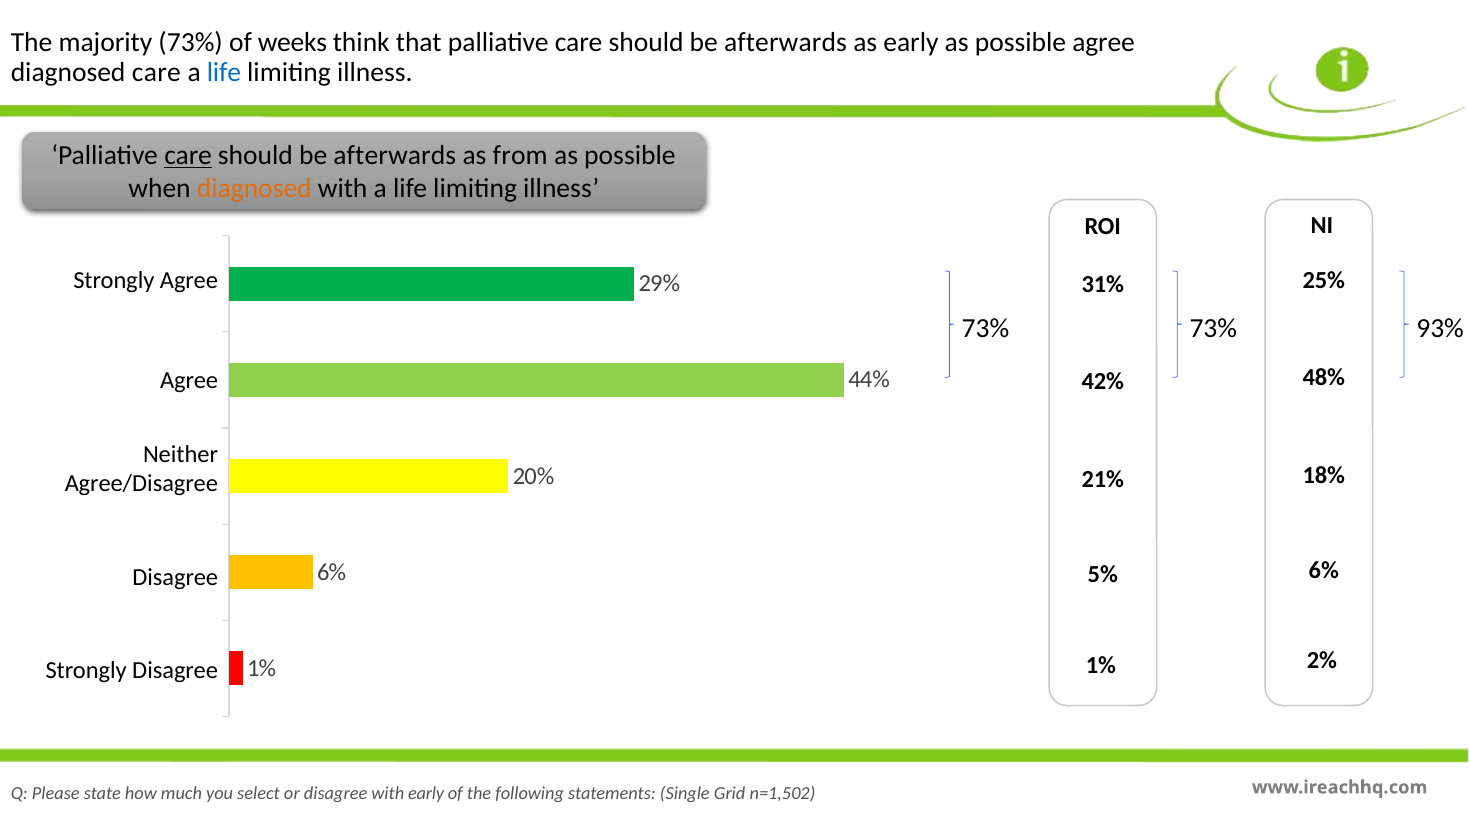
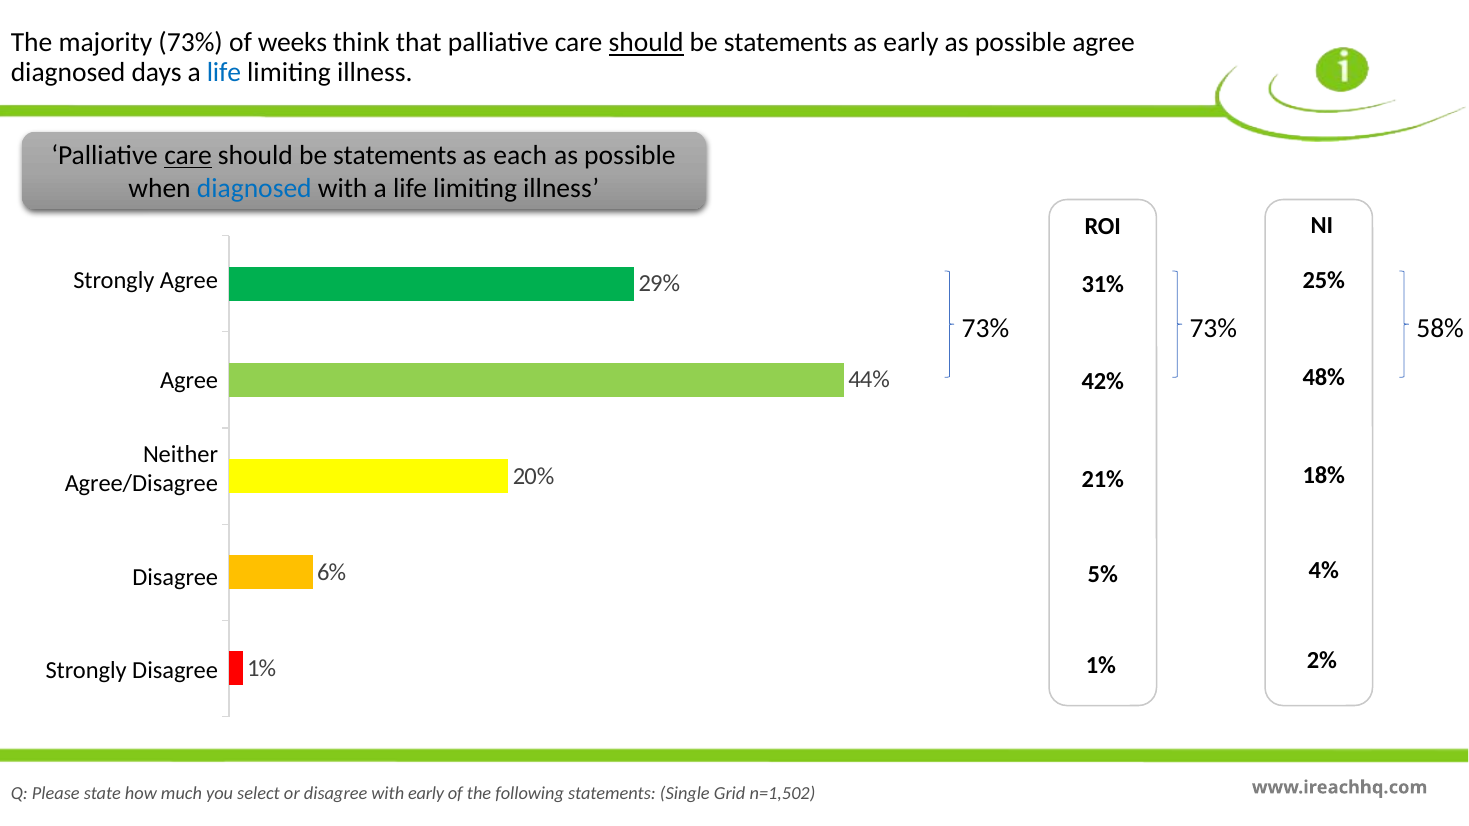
should underline: none -> present (646, 43)
afterwards: afterwards -> statements (786, 43)
diagnosed care: care -> days (157, 73)
afterwards: afterwards -> statements (395, 156)
from: from -> each (520, 156)
diagnosed colour: orange -> blue (254, 189)
93%: 93% -> 58% (1440, 329)
6%: 6% -> 4% (1324, 570)
